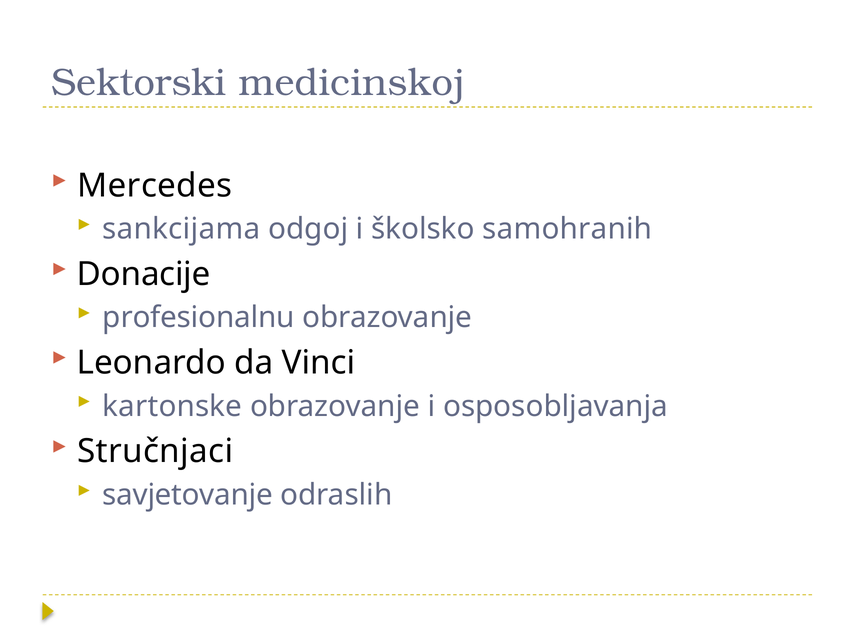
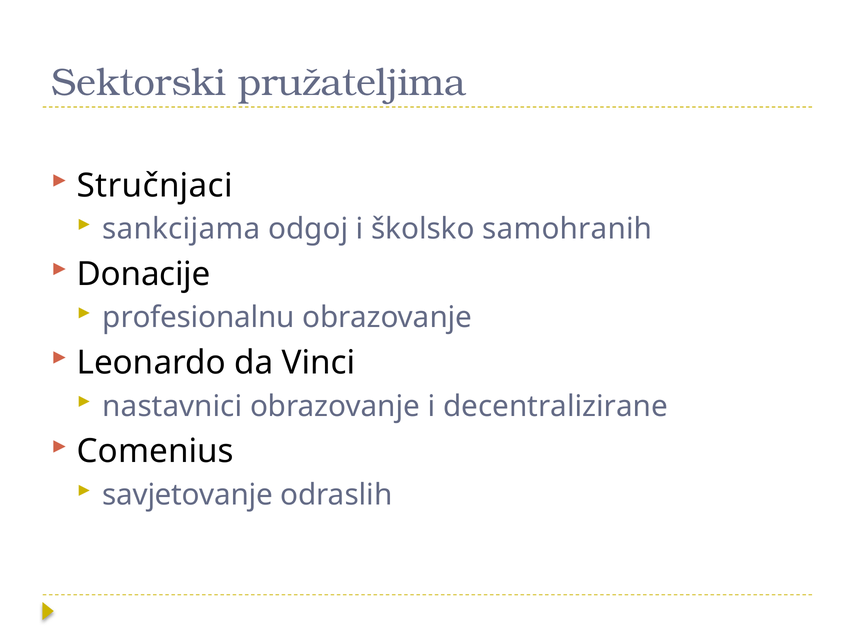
medicinskoj: medicinskoj -> pružateljima (352, 82)
Mercedes: Mercedes -> Stručnjaci (155, 185)
kartonske: kartonske -> nastavnici (172, 406)
osposobljavanja: osposobljavanja -> decentralizirane (555, 406)
Stručnjaci: Stručnjaci -> Comenius (155, 451)
